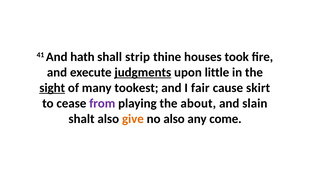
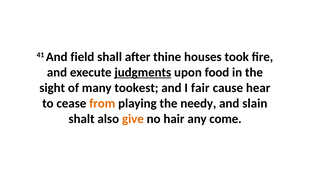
hath: hath -> field (82, 57)
strip: strip -> after (138, 57)
little: little -> food (217, 73)
sight underline: present -> none (52, 88)
skirt: skirt -> hear (258, 88)
from colour: purple -> orange (102, 104)
about: about -> needy (198, 104)
no also: also -> hair (174, 119)
